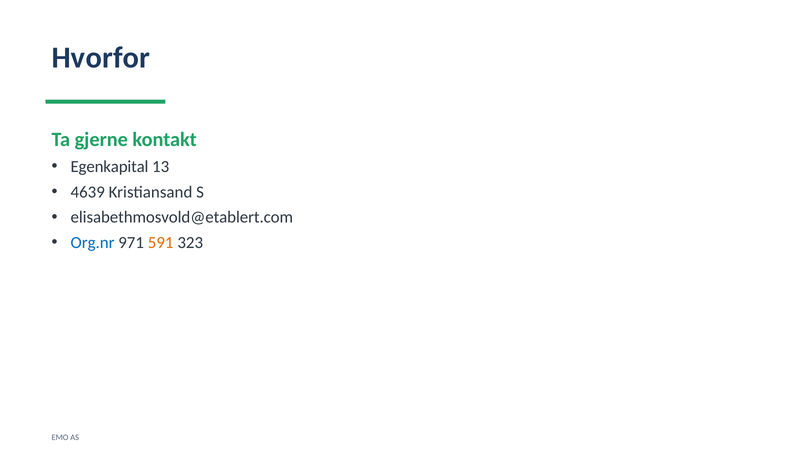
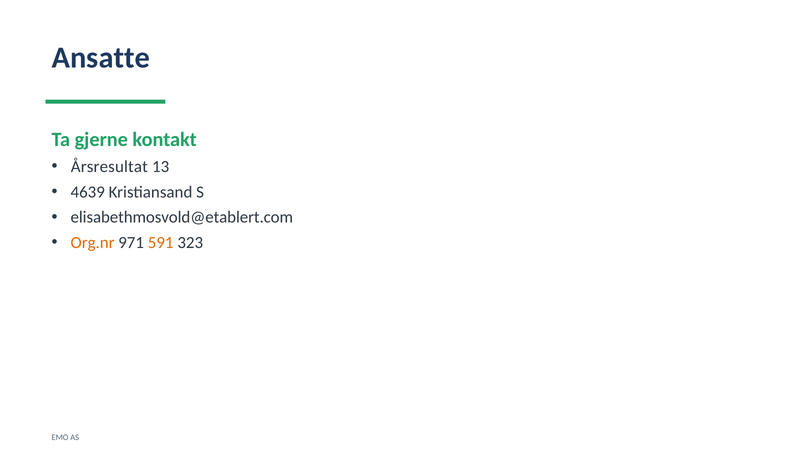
Hvorfor: Hvorfor -> Ansatte (101, 58)
Egenkapital: Egenkapital -> Årsresultat (109, 167)
Org.nr colour: blue -> orange (93, 243)
